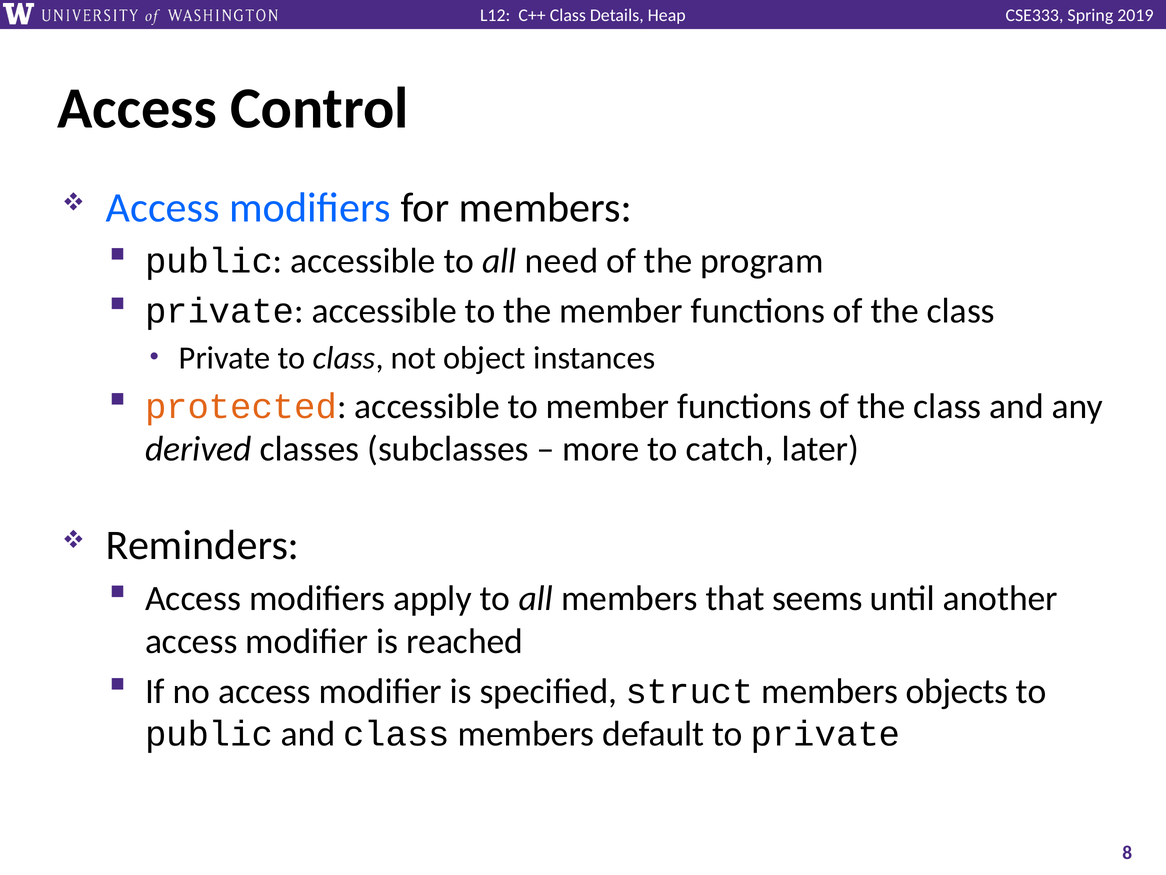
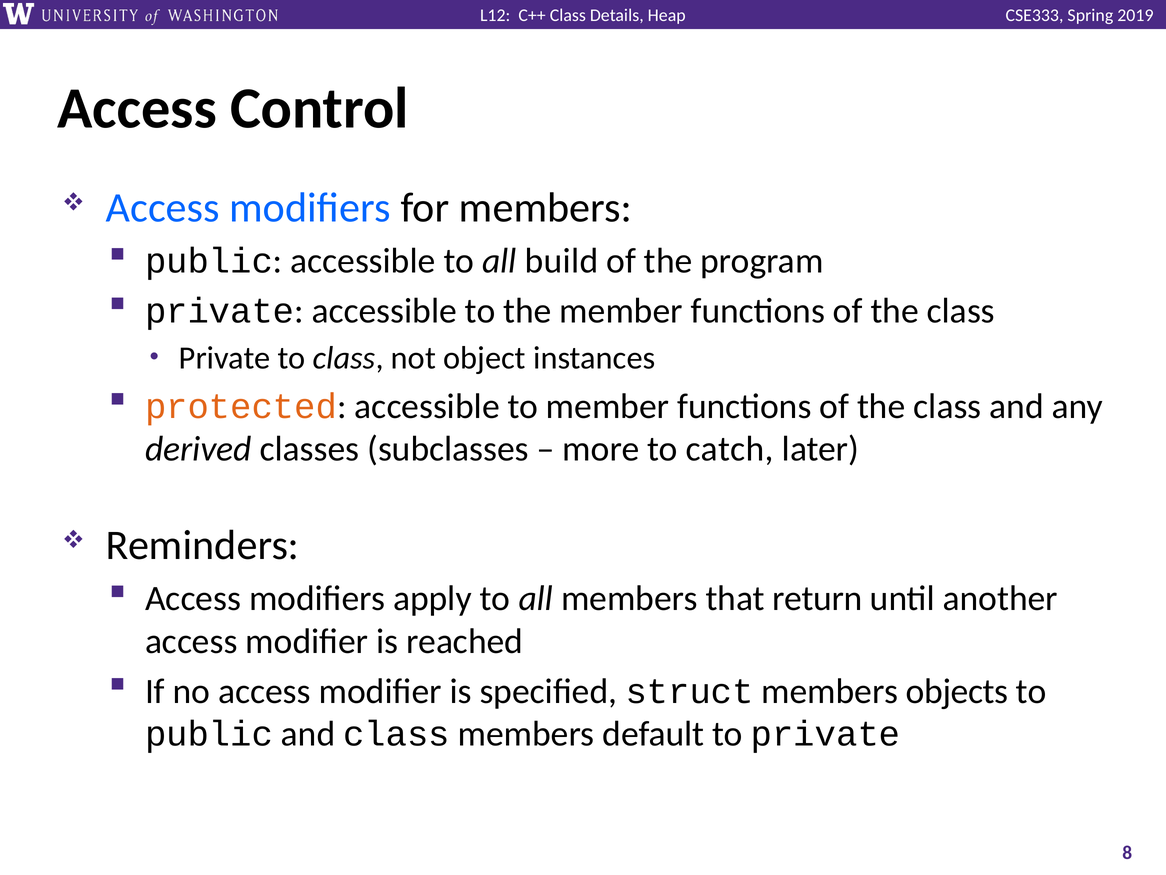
need: need -> build (561, 261)
seems: seems -> return (817, 598)
